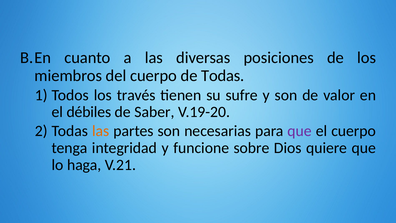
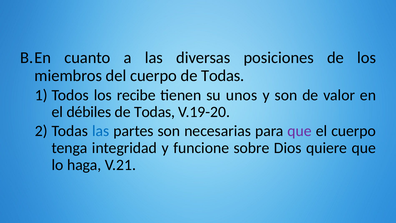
través: través -> recibe (136, 95)
sufre: sufre -> unos (242, 95)
Saber: Saber -> Todas (155, 112)
las colour: orange -> blue (101, 131)
